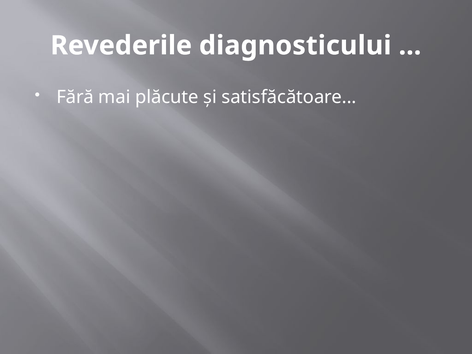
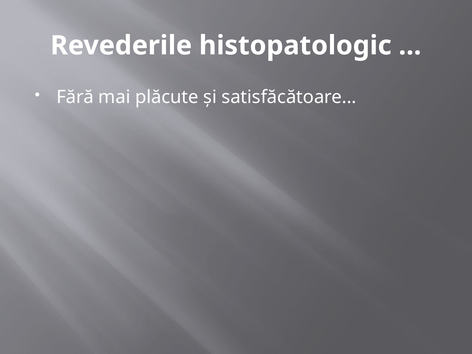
diagnosticului: diagnosticului -> histopatologic (295, 46)
